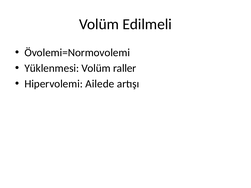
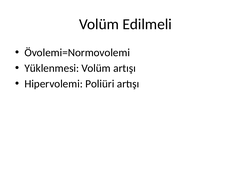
Volüm raller: raller -> artışı (125, 68)
Ailede: Ailede -> Poliüri (100, 84)
